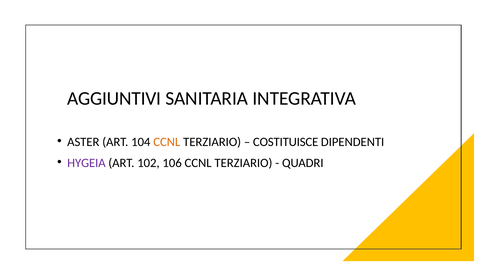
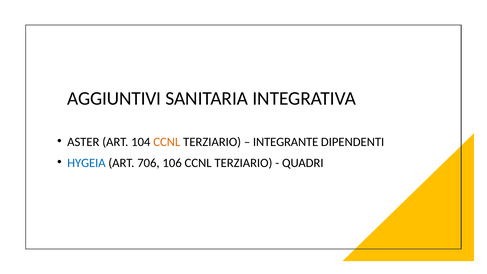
COSTITUISCE: COSTITUISCE -> INTEGRANTE (286, 142)
HYGEIA colour: purple -> blue (86, 163)
102: 102 -> 706 (148, 163)
